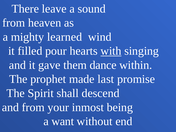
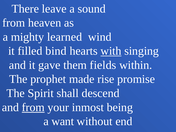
pour: pour -> bind (56, 51)
dance: dance -> fields (103, 65)
last: last -> rise (106, 79)
from underline: none -> present (33, 107)
